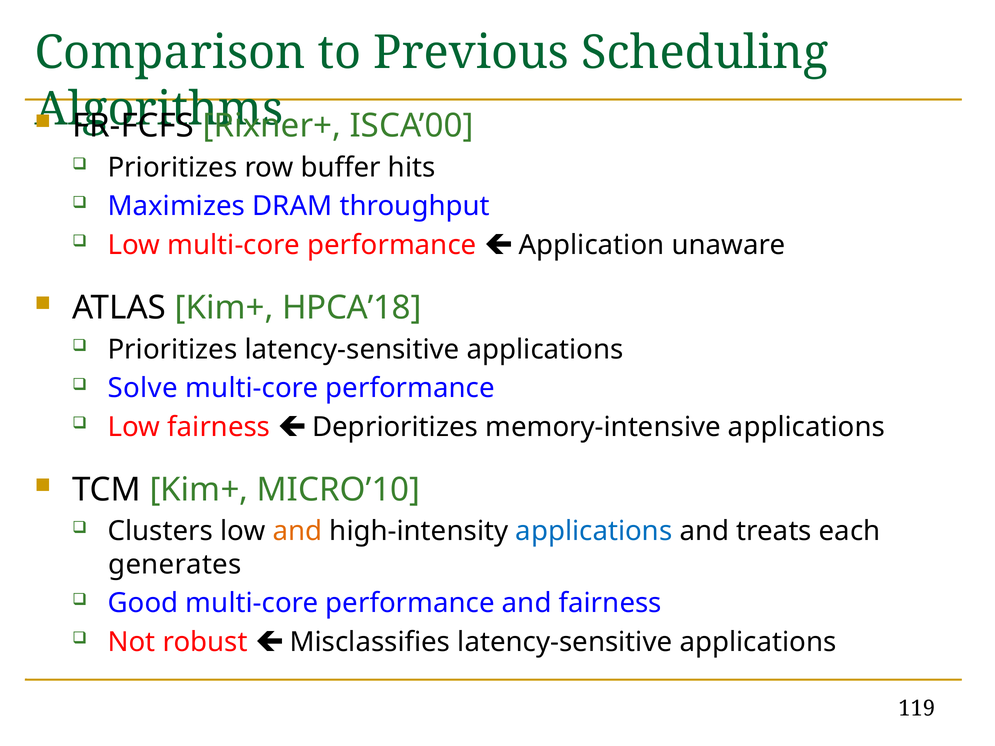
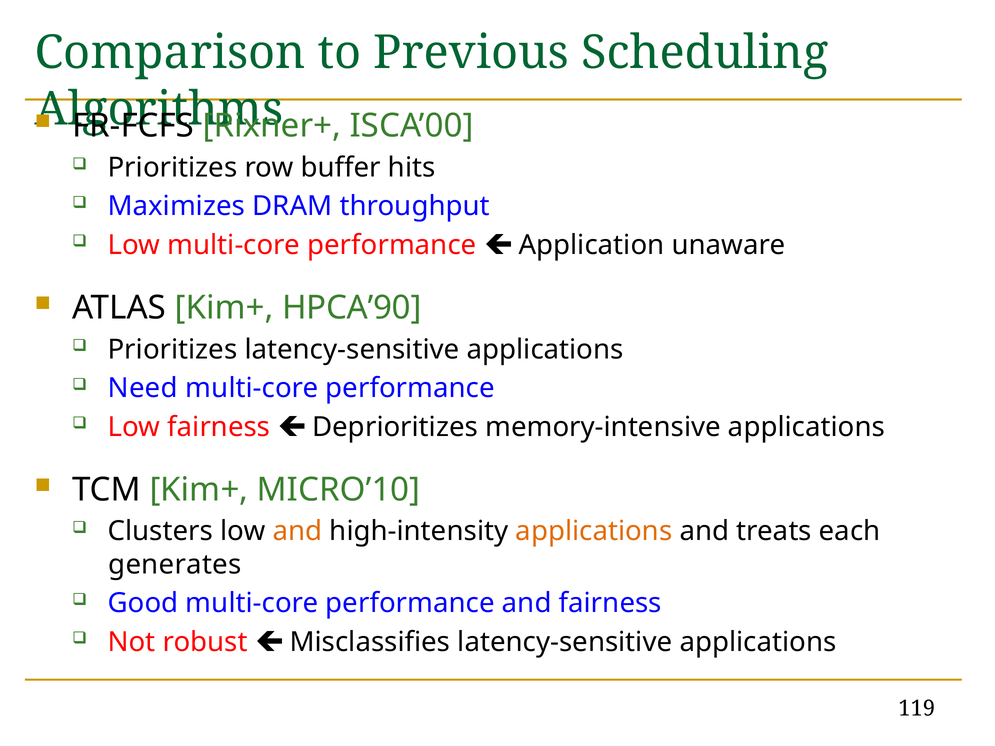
HPCA’18: HPCA’18 -> HPCA’90 (352, 308)
Solve: Solve -> Need (143, 388)
applications colour: blue -> orange (594, 532)
